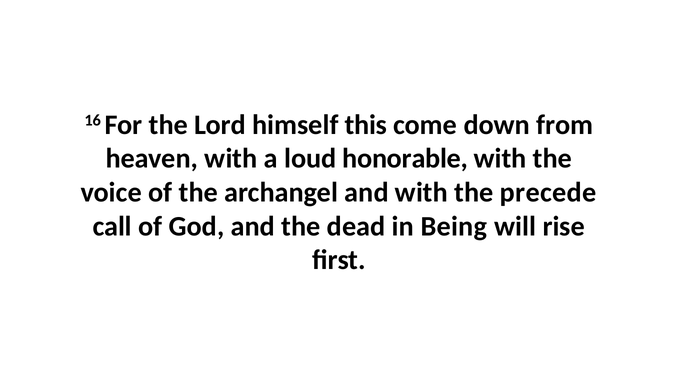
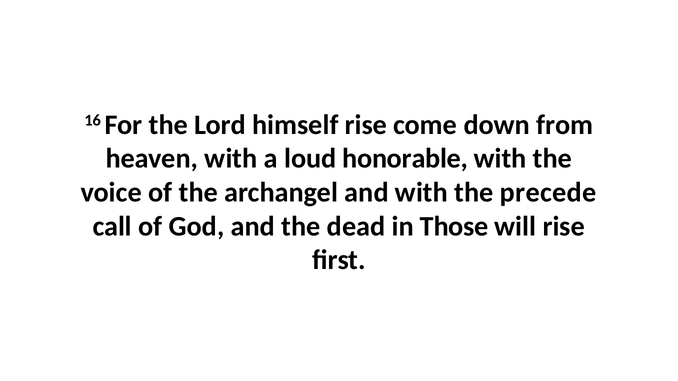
himself this: this -> rise (366, 125)
Being: Being -> Those (454, 227)
